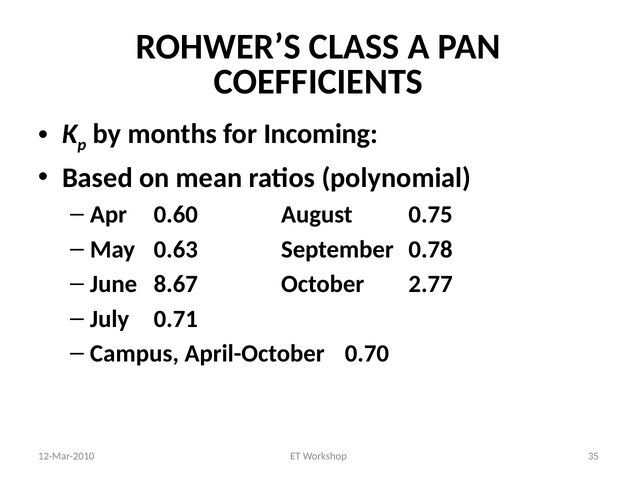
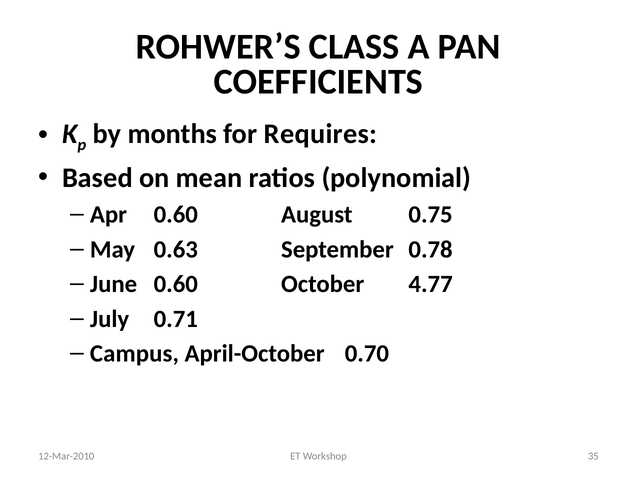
Incoming: Incoming -> Requires (320, 134)
June 8.67: 8.67 -> 0.60 (176, 284)
2.77: 2.77 -> 4.77 (431, 284)
